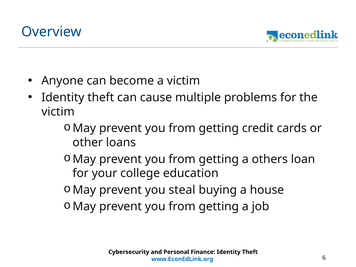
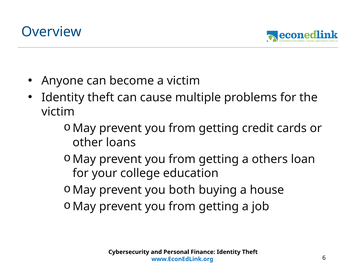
steal: steal -> both (182, 190)
